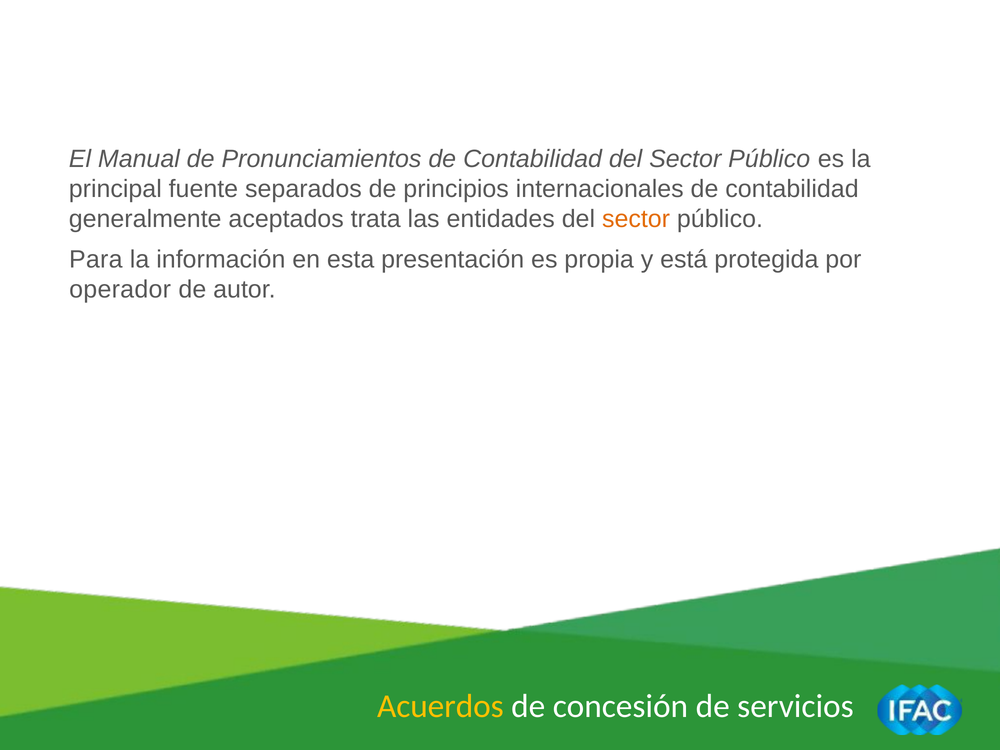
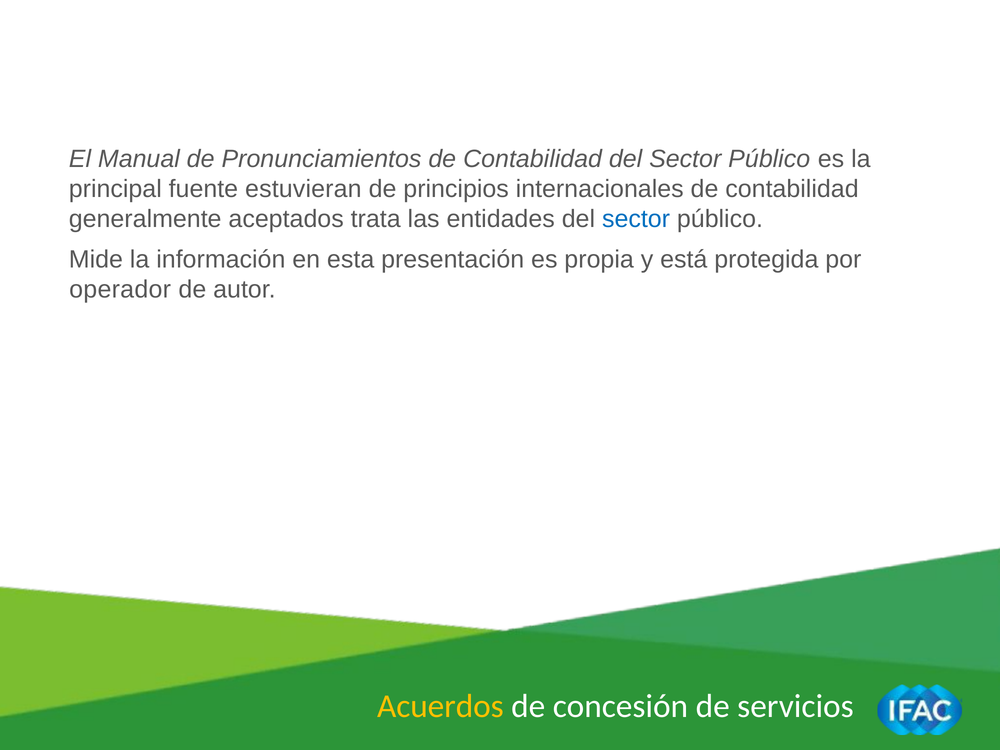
separados: separados -> estuvieran (303, 189)
sector colour: orange -> blue (636, 219)
Para: Para -> Mide (96, 260)
